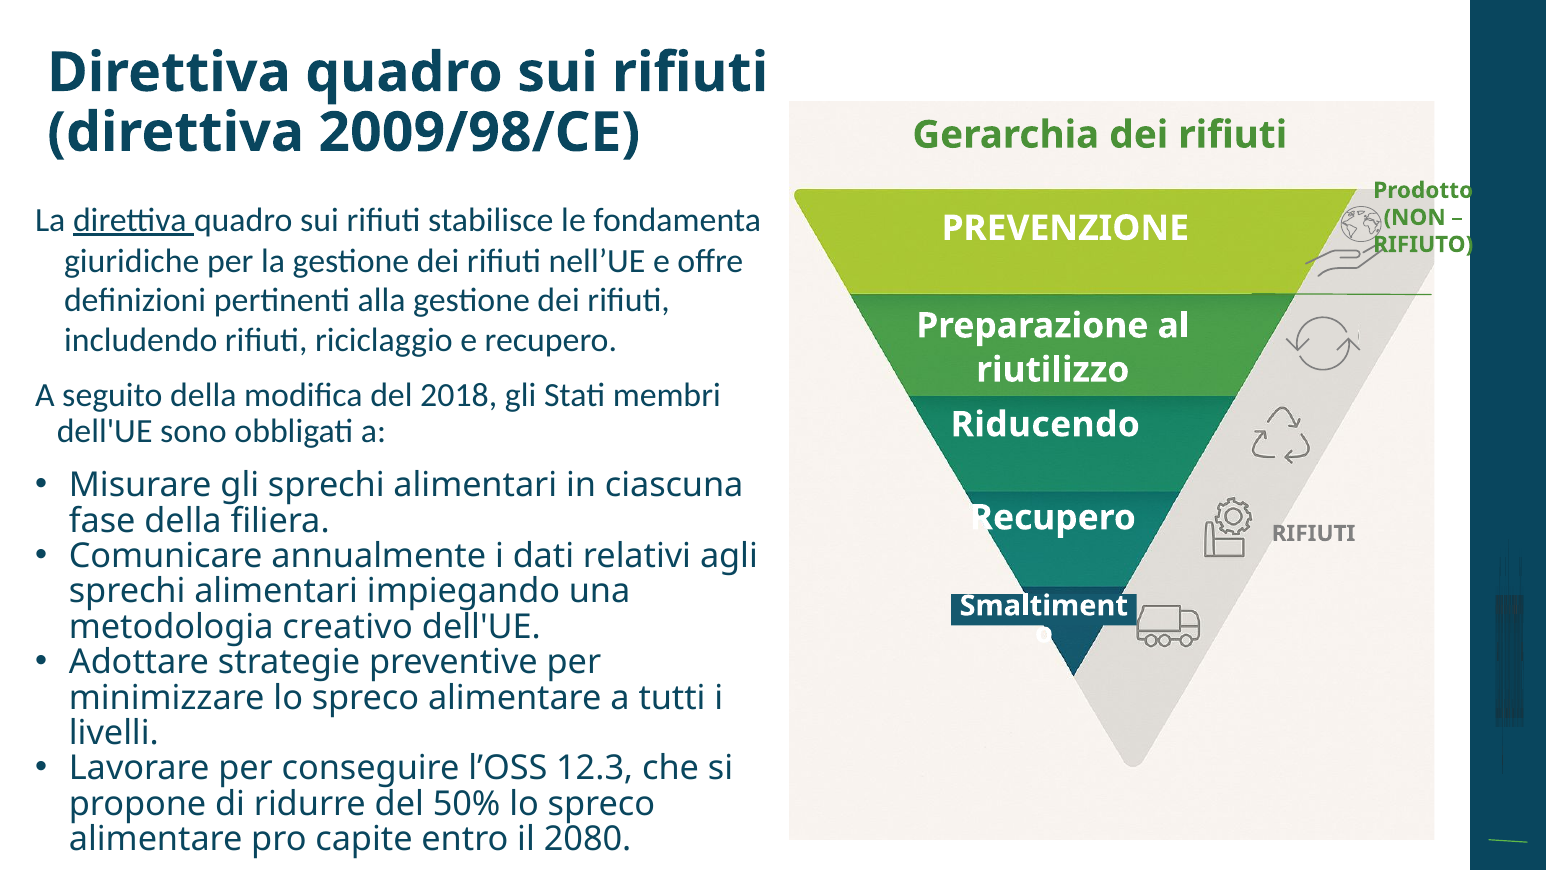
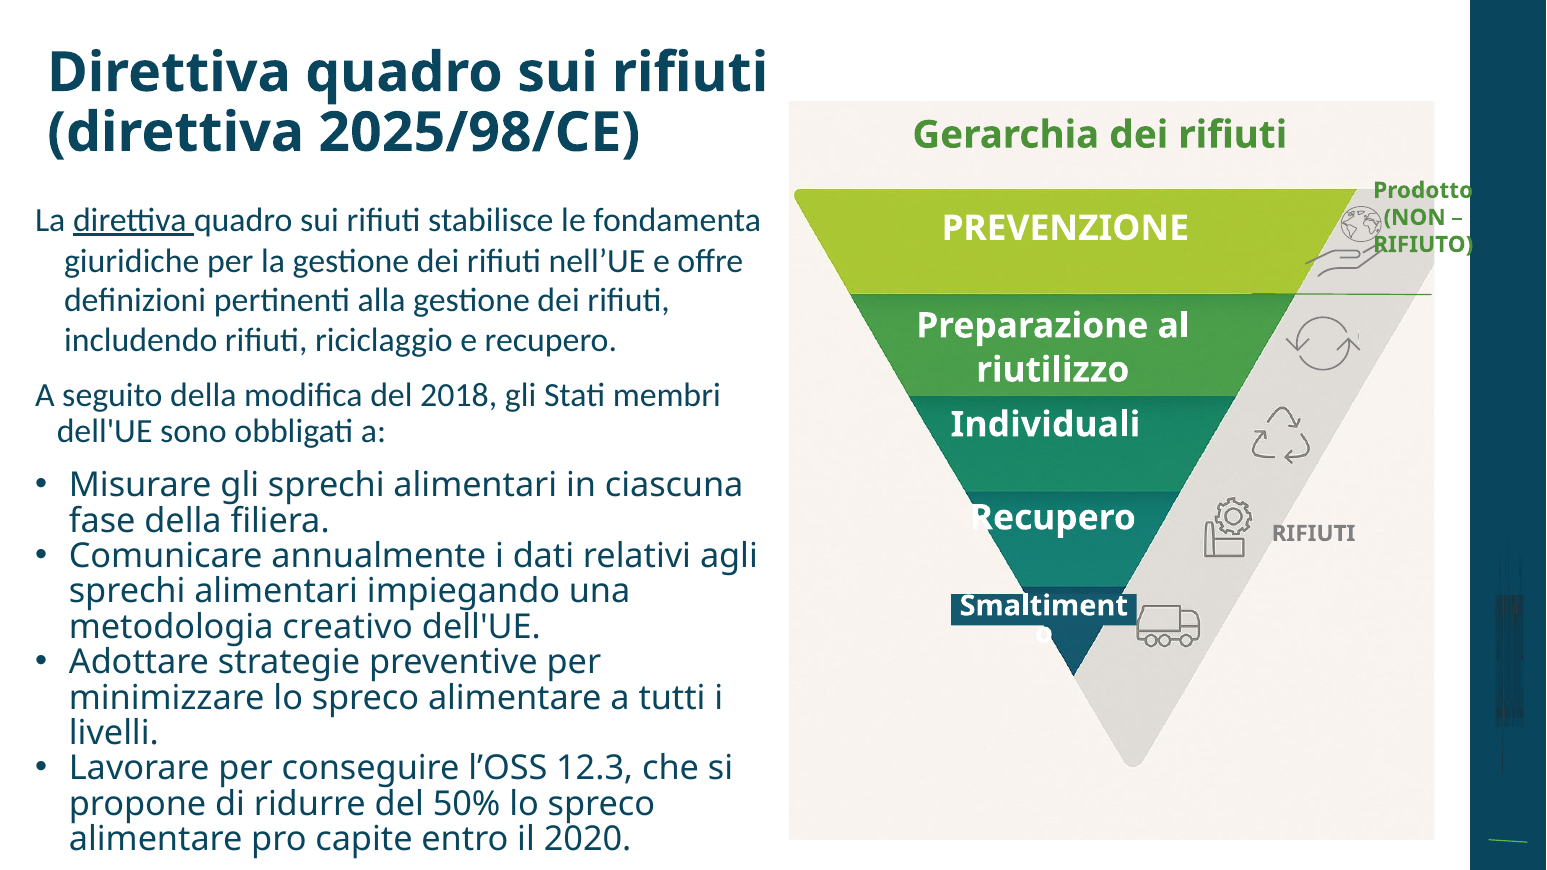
2009/98/CE: 2009/98/CE -> 2025/98/CE (479, 133)
Riducendo: Riducendo -> Individuali (1045, 425)
2080: 2080 -> 2020 (588, 839)
